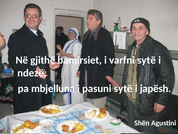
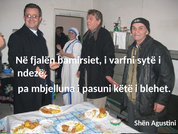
gjithë: gjithë -> fjalën (43, 60)
pasuni sytë: sytë -> këtë (123, 88)
japësh: japësh -> blehet (155, 88)
